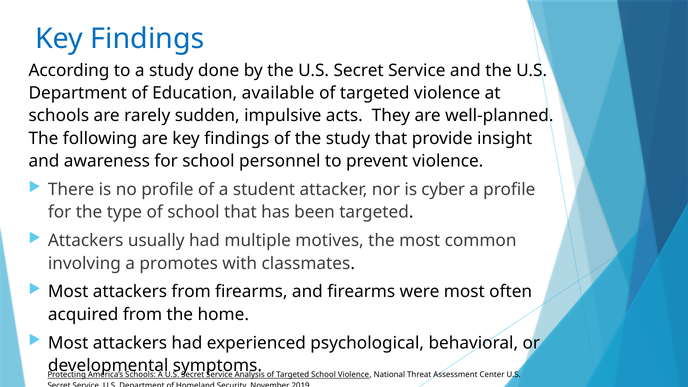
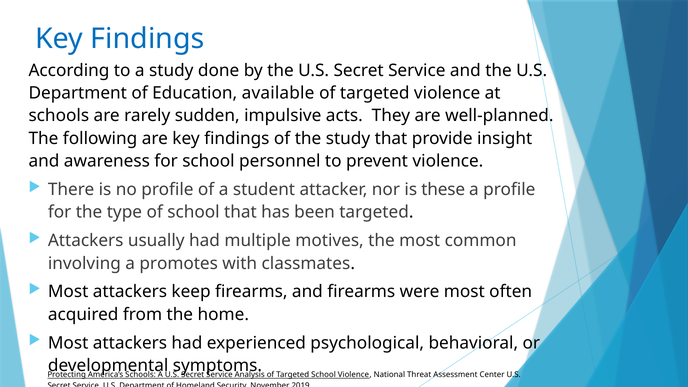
cyber: cyber -> these (443, 190)
attackers from: from -> keep (191, 292)
